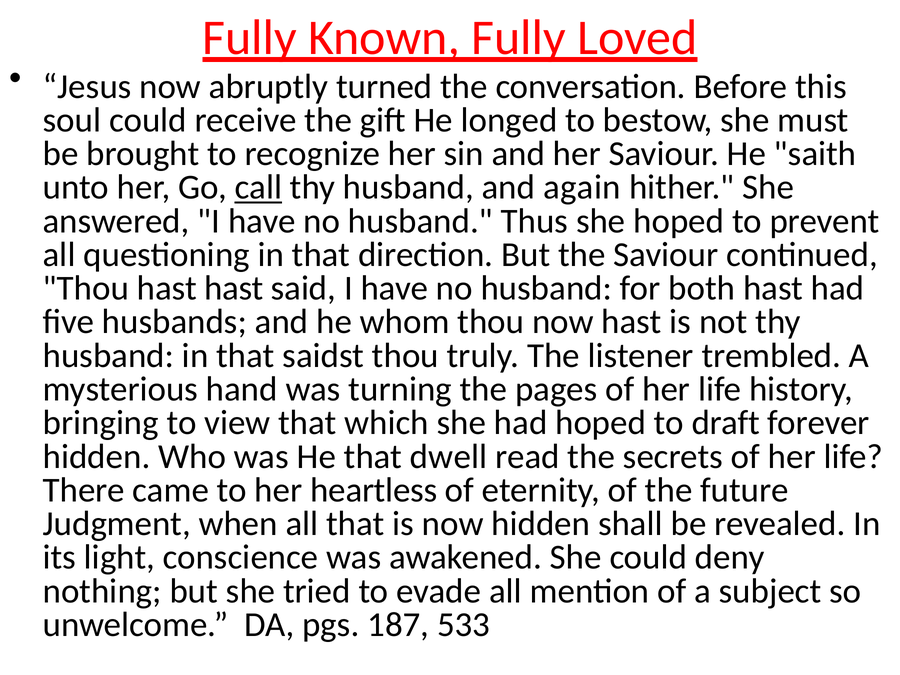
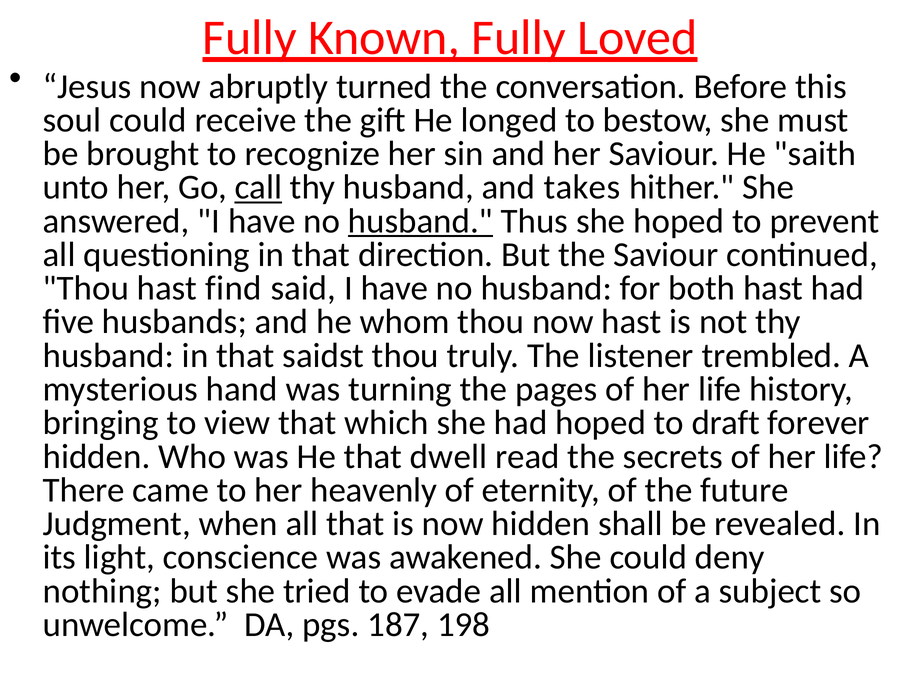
again: again -> takes (582, 187)
husband underline: none -> present (420, 221)
hast hast: hast -> find (234, 288)
heartless: heartless -> heavenly (374, 490)
533: 533 -> 198 (464, 625)
